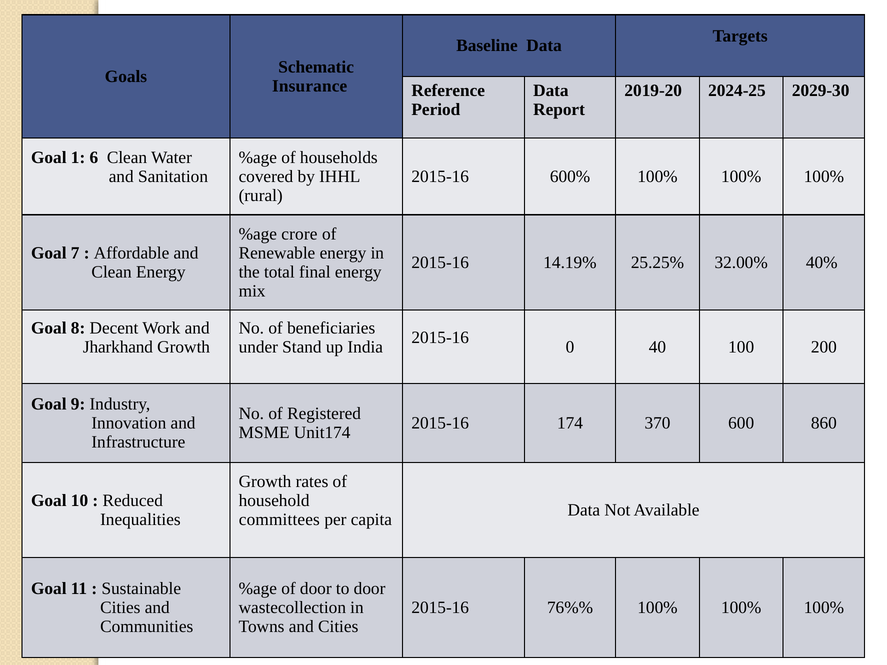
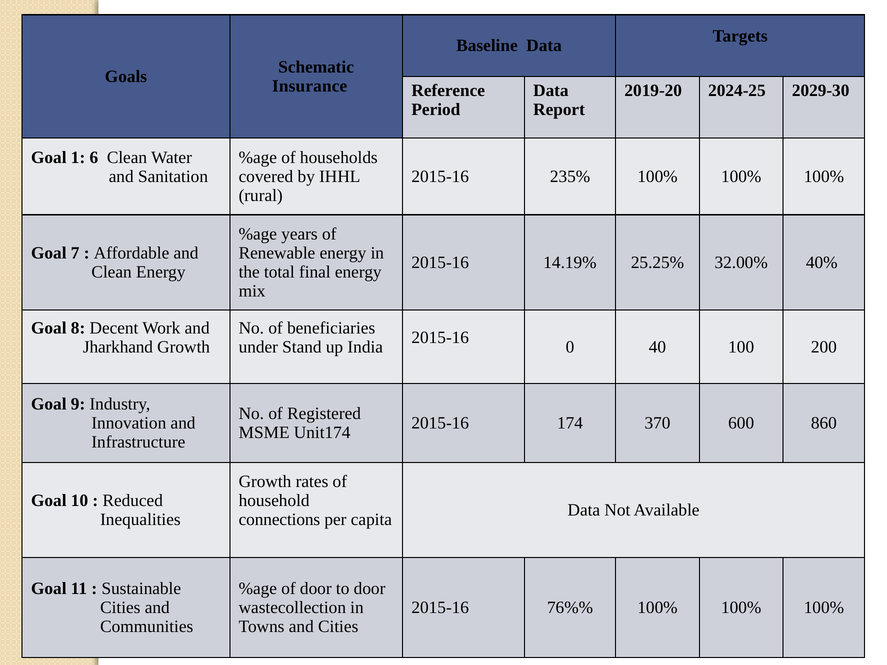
600%: 600% -> 235% (570, 177)
crore: crore -> years (299, 234)
committees: committees -> connections (279, 520)
